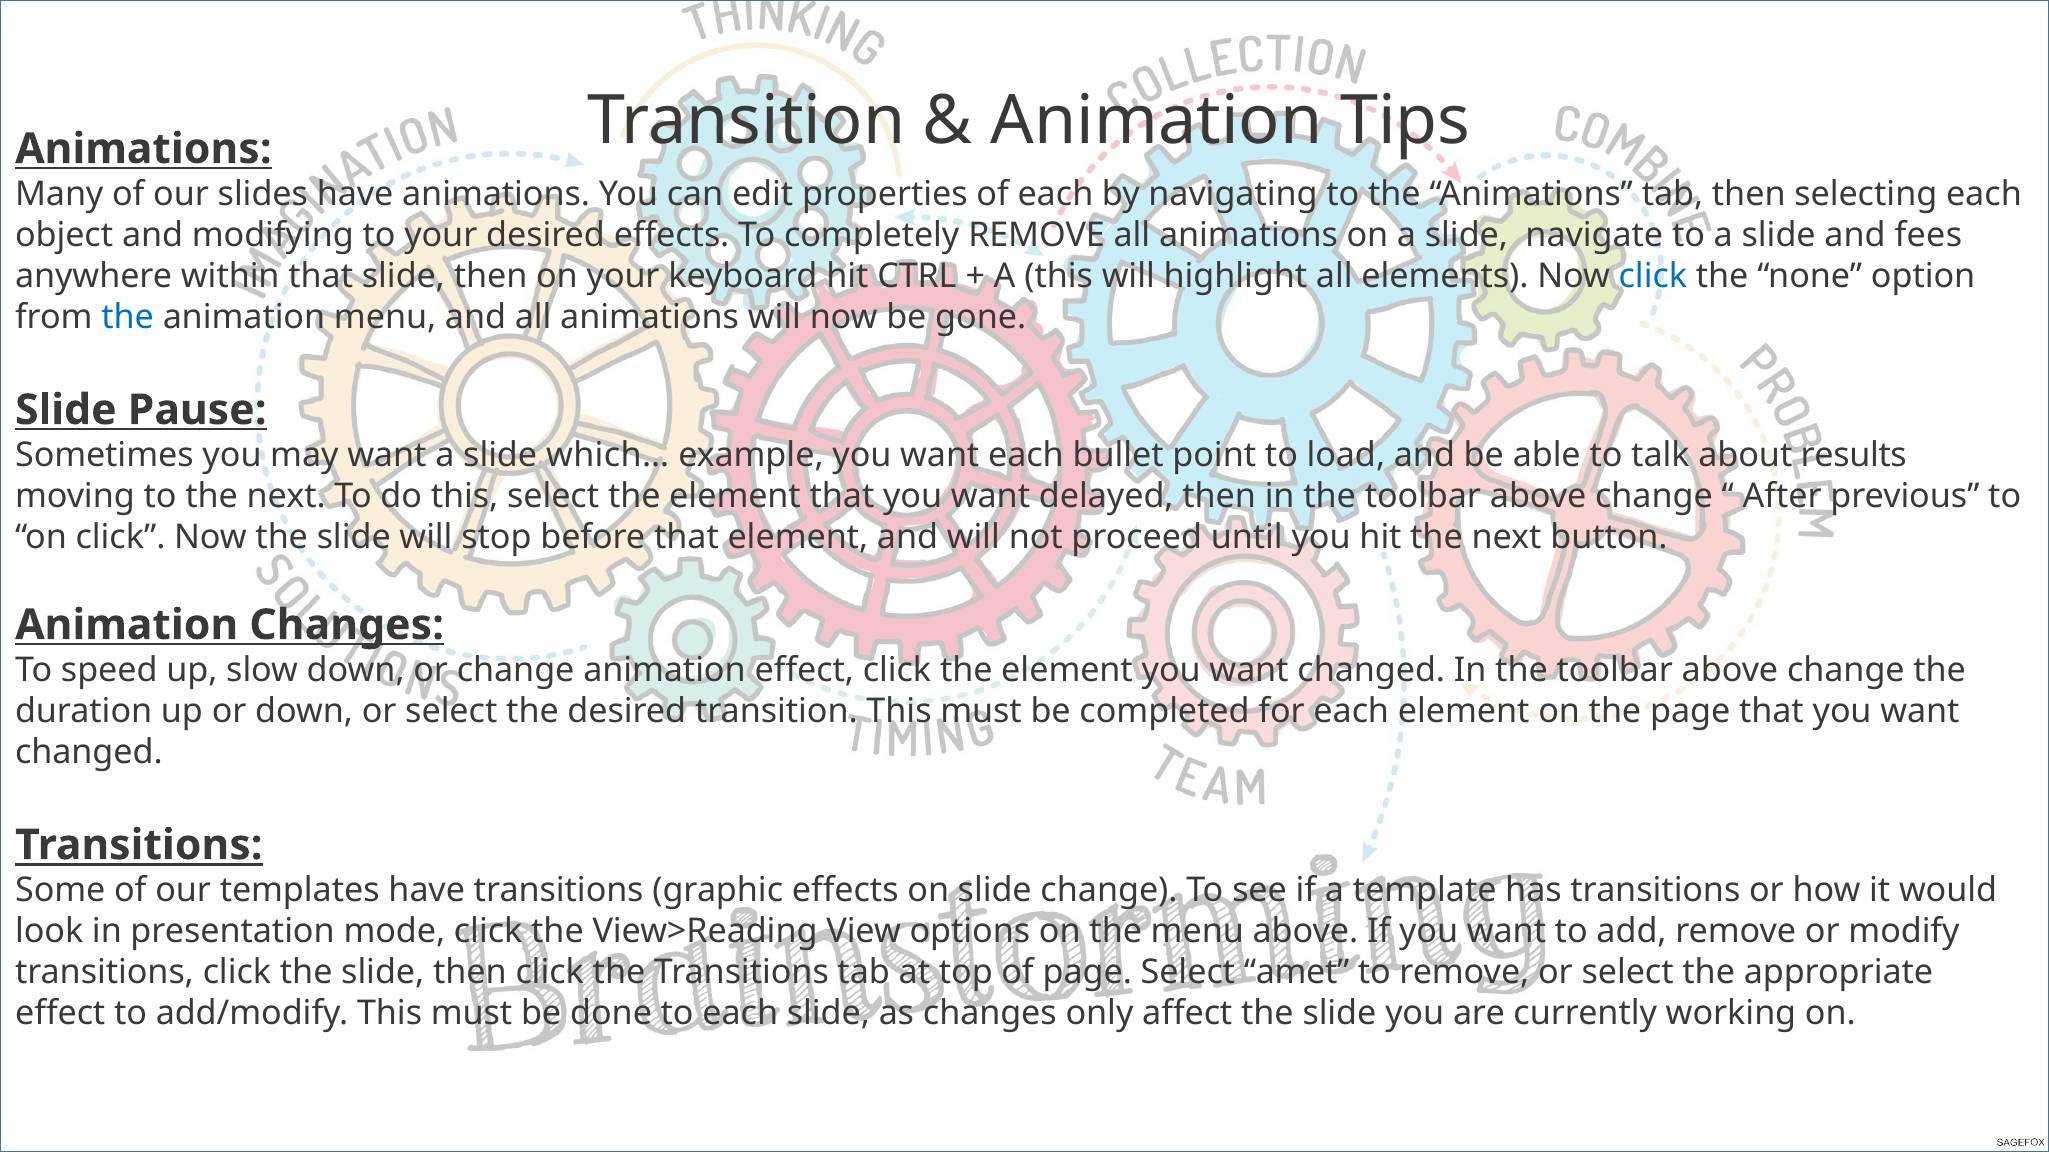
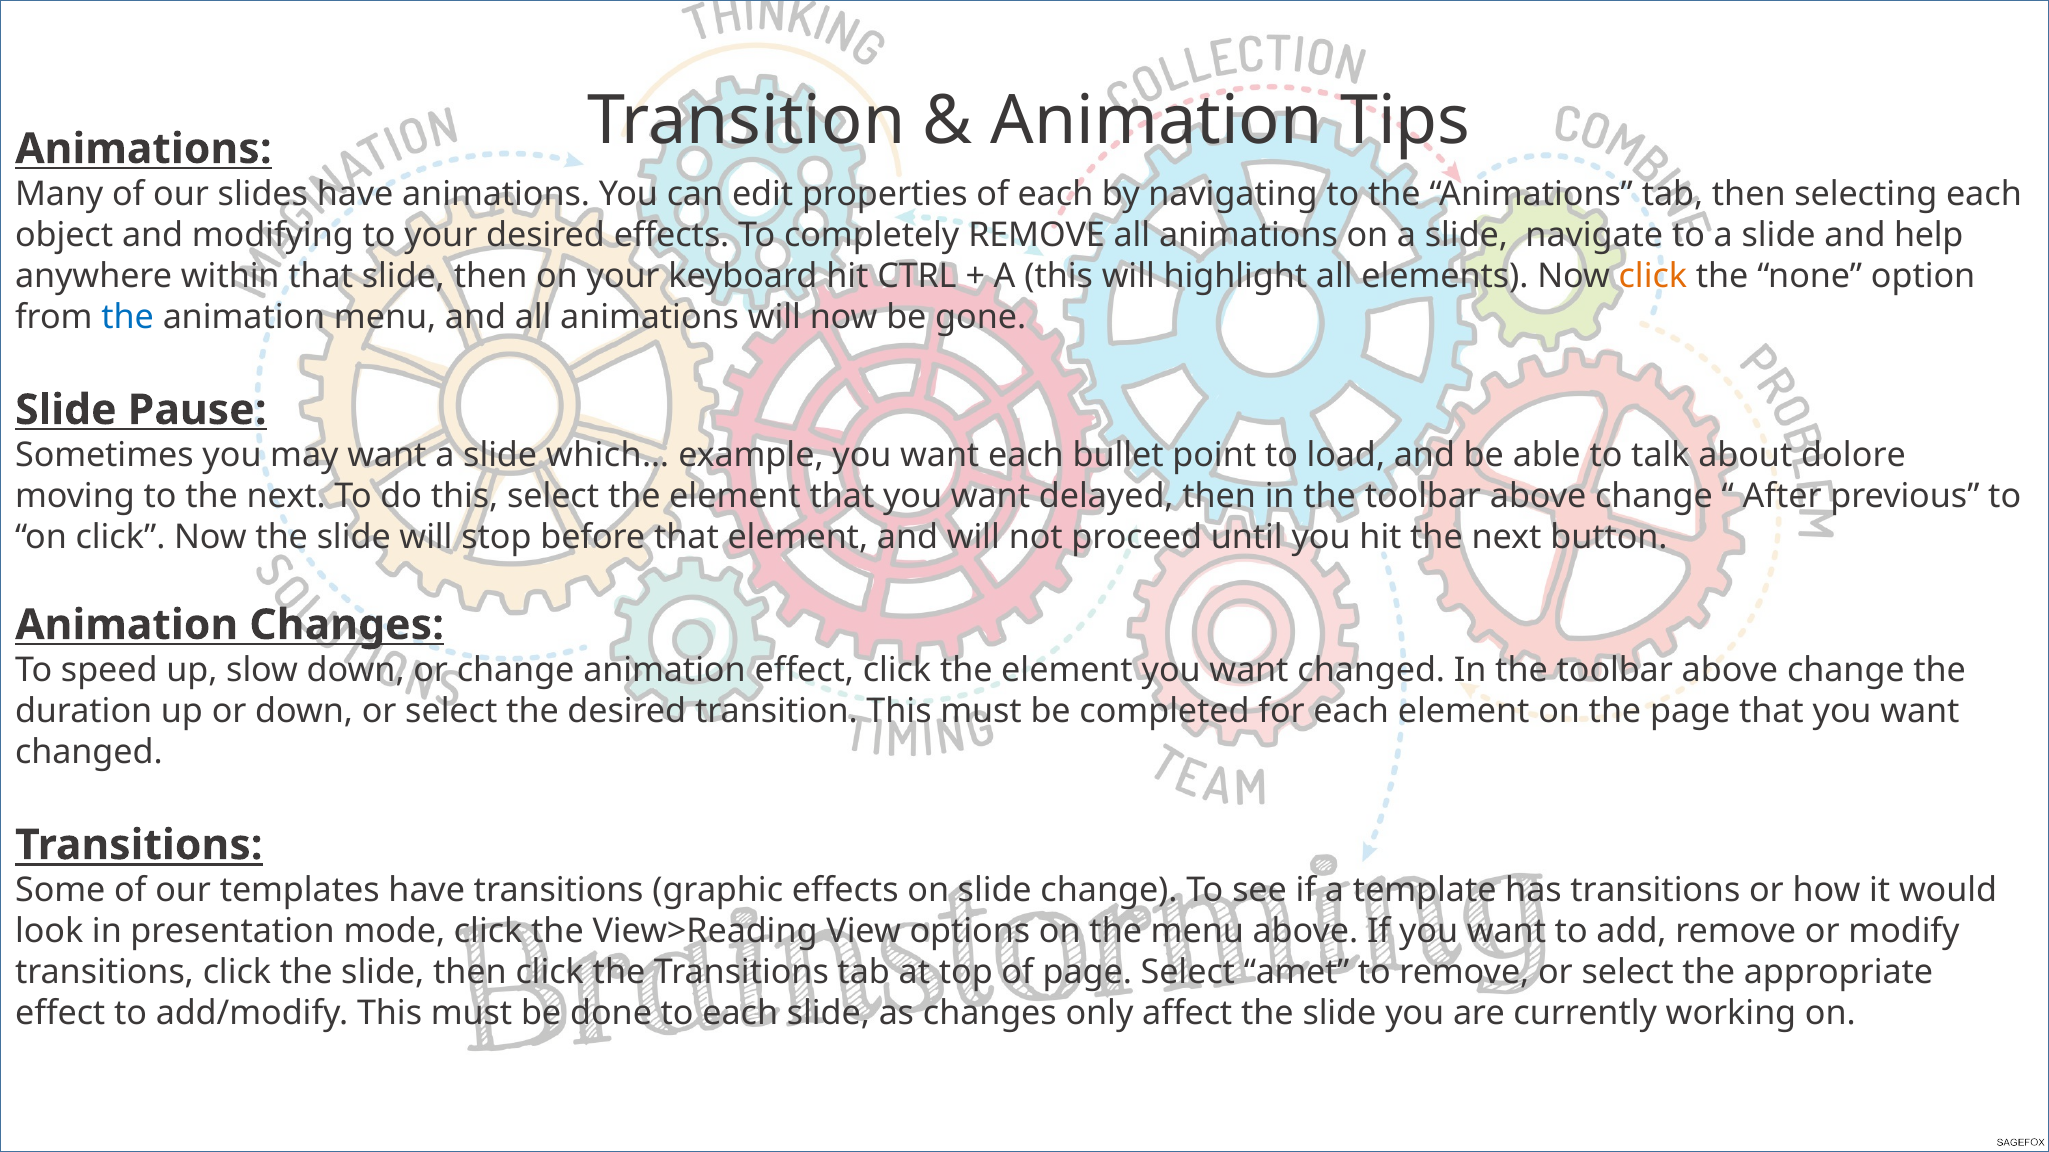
fees: fees -> help (1929, 235)
click colour: blue -> orange (1653, 276)
results: results -> dolore (1854, 456)
